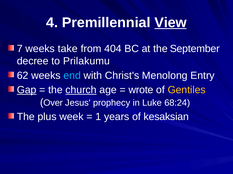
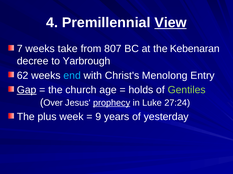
404: 404 -> 807 (113, 49)
September: September -> Kebenaran (195, 49)
Prilakumu: Prilakumu -> Yarbrough (87, 61)
church underline: present -> none (81, 90)
wrote: wrote -> holds (141, 90)
Gentiles colour: yellow -> light green (187, 90)
prophecy underline: none -> present (112, 103)
68:24: 68:24 -> 27:24 (177, 103)
1: 1 -> 9 (98, 117)
kesaksian: kesaksian -> yesterday (166, 117)
